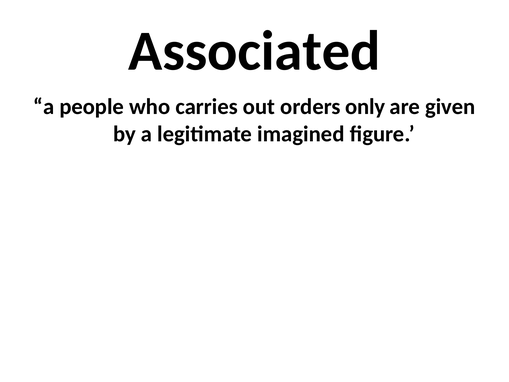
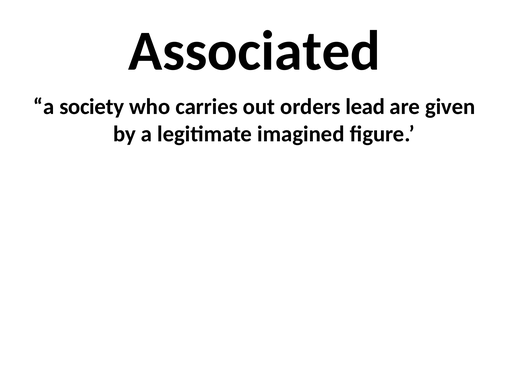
people: people -> society (92, 107)
only: only -> lead (365, 107)
